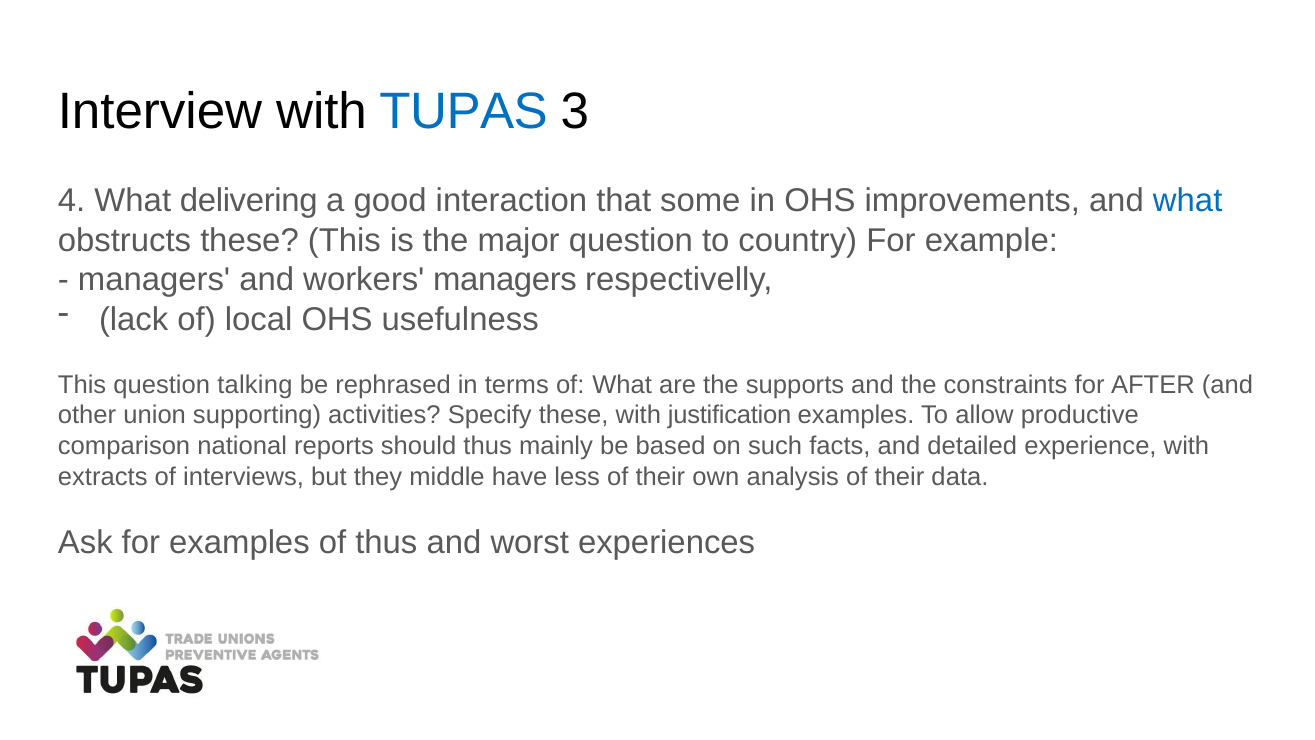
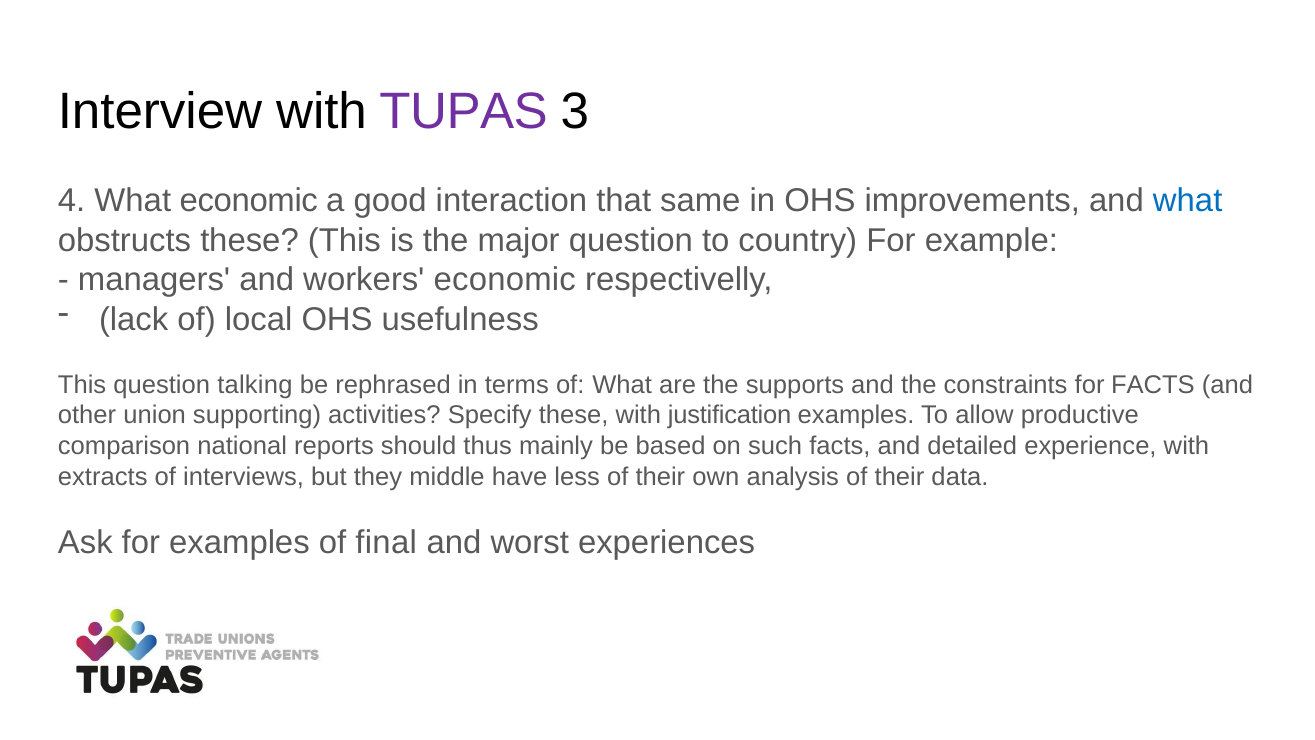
TUPAS colour: blue -> purple (464, 111)
What delivering: delivering -> economic (249, 201)
some: some -> same (700, 201)
workers managers: managers -> economic (505, 280)
for AFTER: AFTER -> FACTS (1153, 385)
of thus: thus -> final (386, 543)
